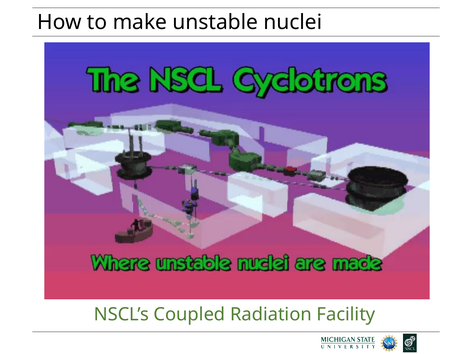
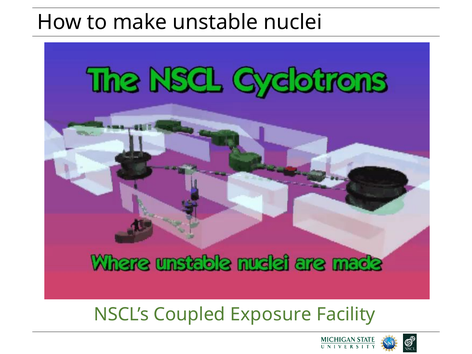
Radiation: Radiation -> Exposure (271, 315)
